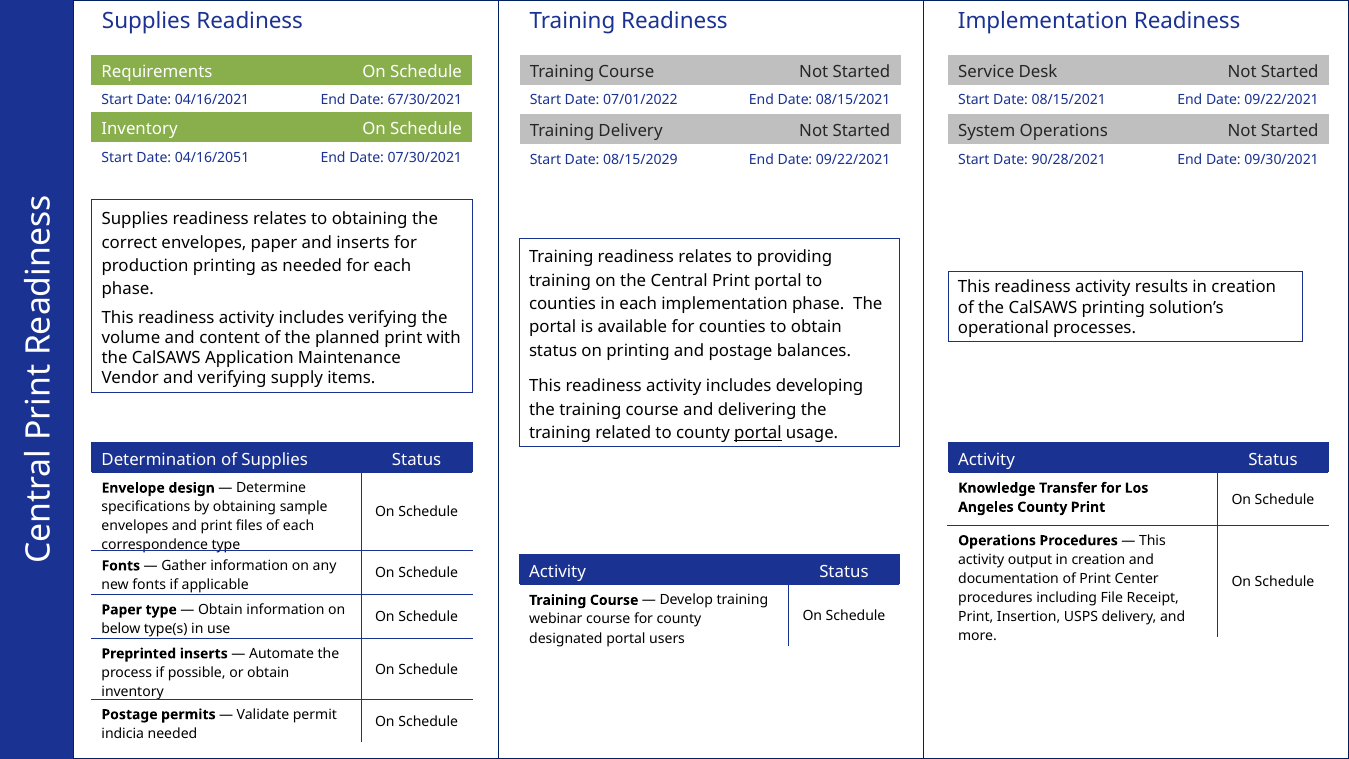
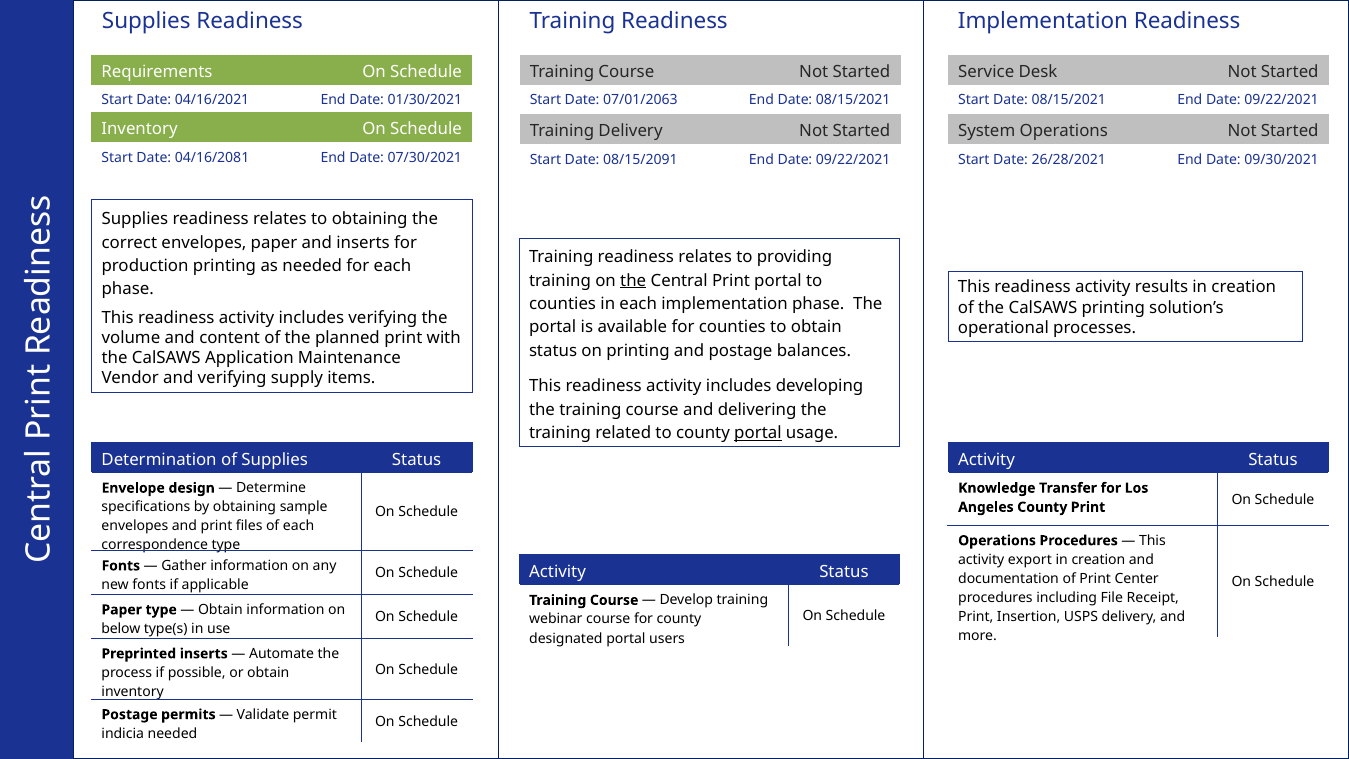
67/30/2021: 67/30/2021 -> 01/30/2021 (425, 100)
07/01/2022: 07/01/2022 -> 07/01/2063 (640, 100)
04/16/2051: 04/16/2051 -> 04/16/2081 (212, 158)
08/15/2029: 08/15/2029 -> 08/15/2091 (640, 159)
90/28/2021: 90/28/2021 -> 26/28/2021 (1069, 159)
the underline: none -> present (633, 281)
output: output -> export (1030, 560)
